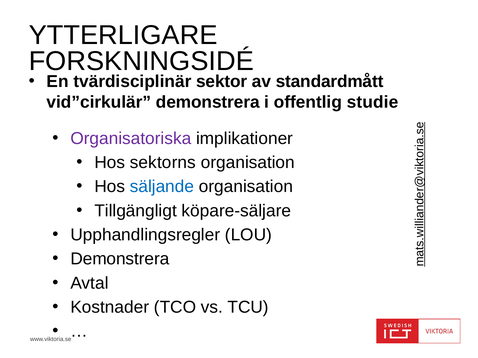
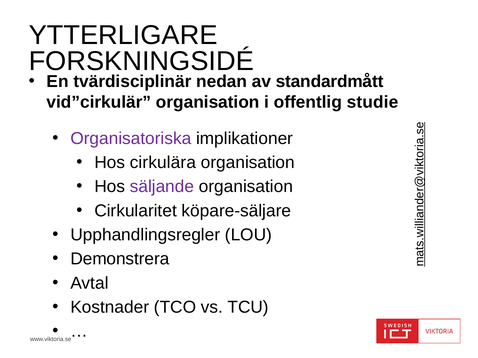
sektor: sektor -> nedan (222, 82)
vid”cirkulär demonstrera: demonstrera -> organisation (208, 102)
sektorns: sektorns -> cirkulära (163, 163)
säljande colour: blue -> purple (162, 187)
Tillgängligt: Tillgängligt -> Cirkularitet (136, 211)
